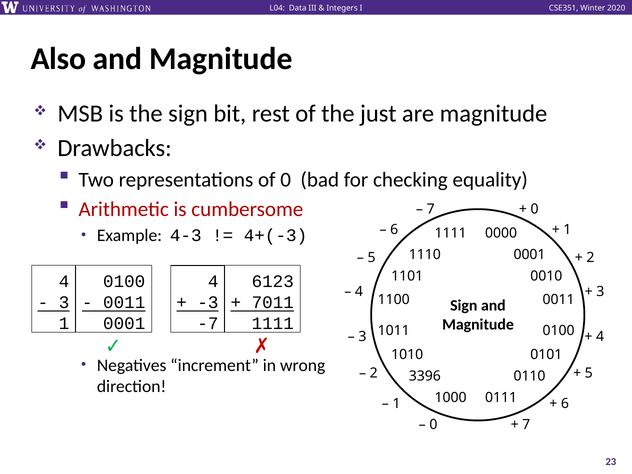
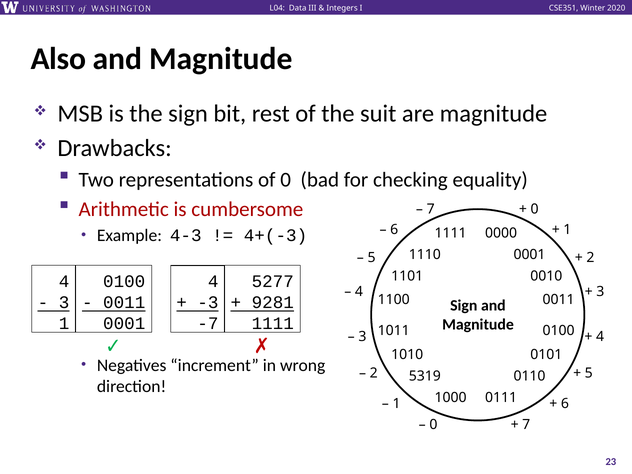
just: just -> suit (378, 114)
6123: 6123 -> 5277 (273, 281)
7011: 7011 -> 9281 (273, 302)
3396: 3396 -> 5319 (425, 376)
